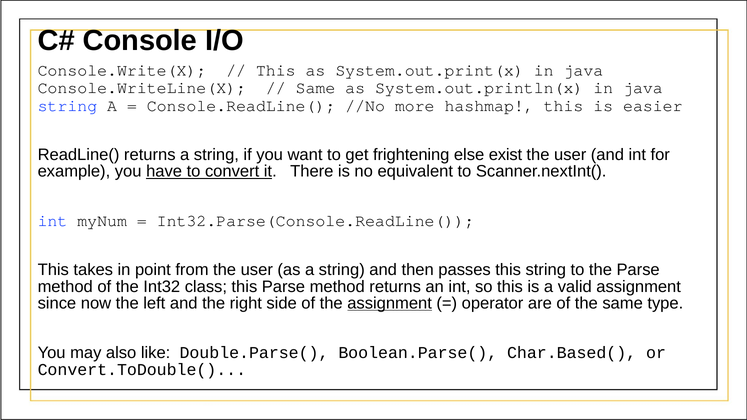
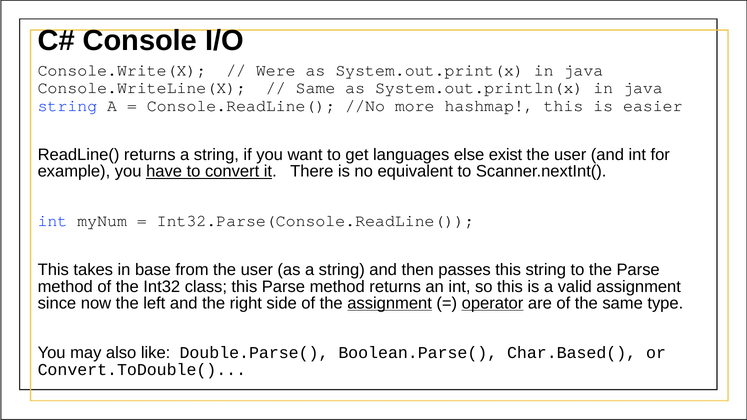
This: This -> Were (276, 70)
frightening: frightening -> languages (411, 155)
point: point -> base (153, 270)
operator underline: none -> present (493, 303)
